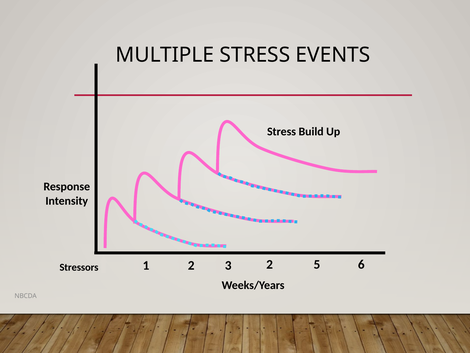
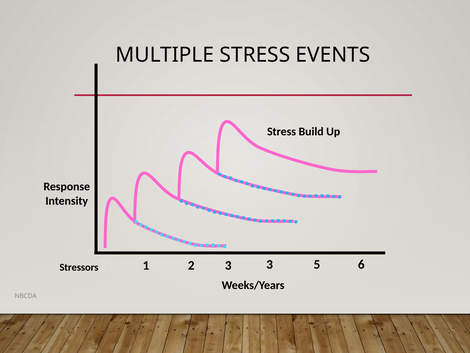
3 2: 2 -> 3 (270, 264)
